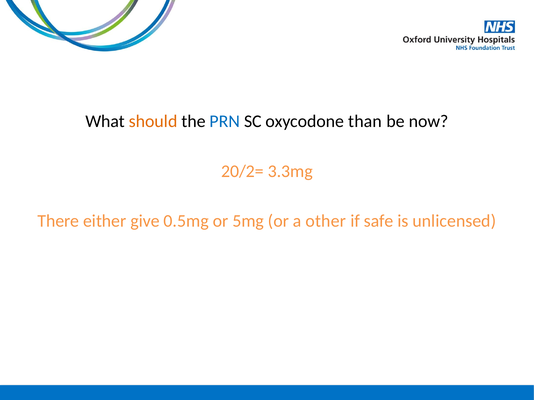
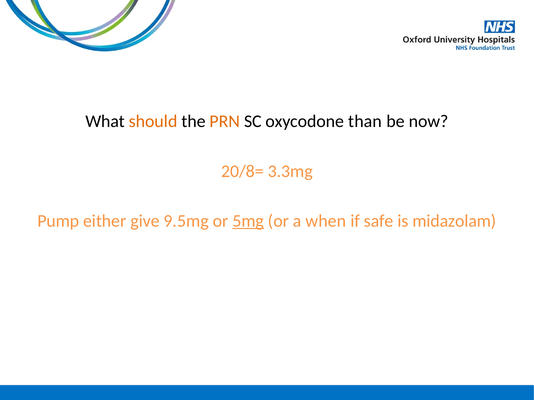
PRN colour: blue -> orange (225, 122)
20/2=: 20/2= -> 20/8= (242, 171)
There: There -> Pump (58, 221)
0.5mg: 0.5mg -> 9.5mg (186, 221)
5mg underline: none -> present (248, 221)
other: other -> when (326, 221)
unlicensed: unlicensed -> midazolam (454, 221)
